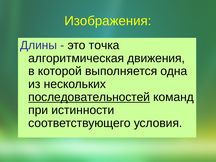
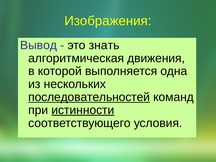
Длины: Длины -> Вывод (39, 45)
точка: точка -> знать (104, 45)
истинности underline: none -> present (83, 110)
